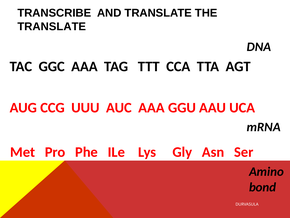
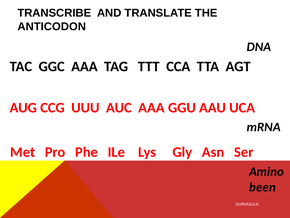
TRANSLATE: TRANSLATE -> ANTICODON (52, 27)
bond: bond -> been (263, 187)
